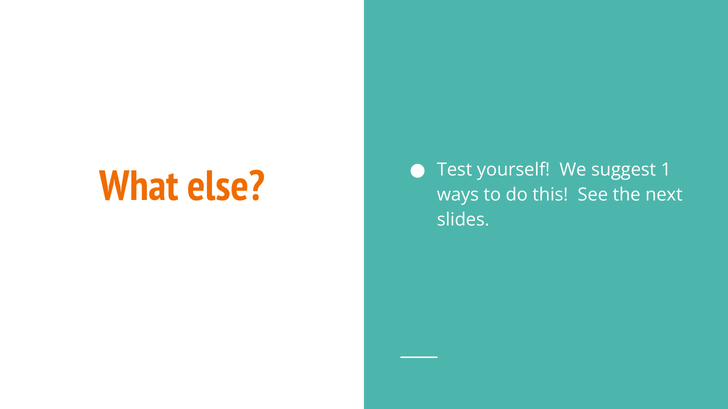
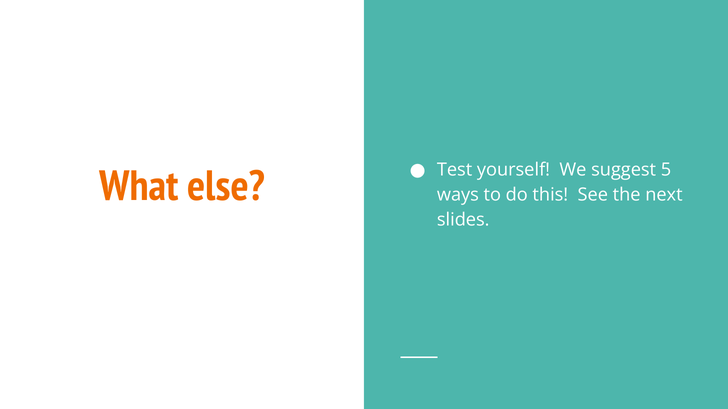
1: 1 -> 5 (666, 170)
